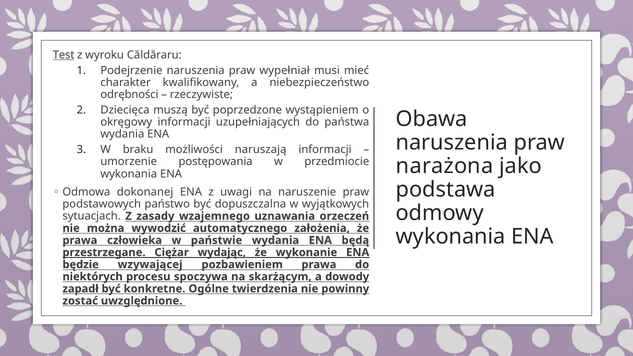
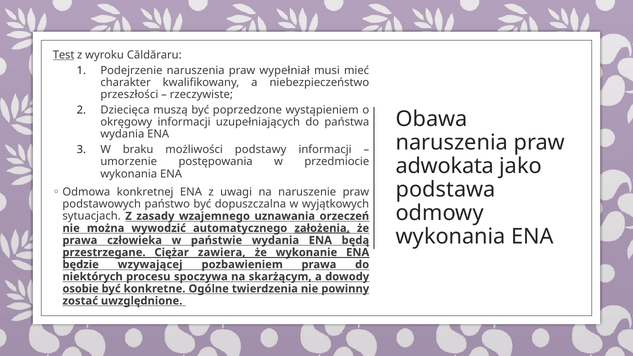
odrębności: odrębności -> przeszłości (129, 95)
naruszają: naruszają -> podstawy (261, 150)
narażona: narażona -> adwokata (445, 166)
dokonanej: dokonanej -> konkretnej (145, 192)
założenia underline: none -> present (322, 228)
wydając: wydając -> zawiera (222, 252)
zapadł: zapadł -> osobie (81, 289)
